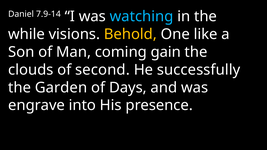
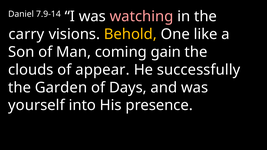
watching colour: light blue -> pink (142, 17)
while: while -> carry (26, 34)
second: second -> appear (102, 70)
engrave: engrave -> yourself (36, 105)
